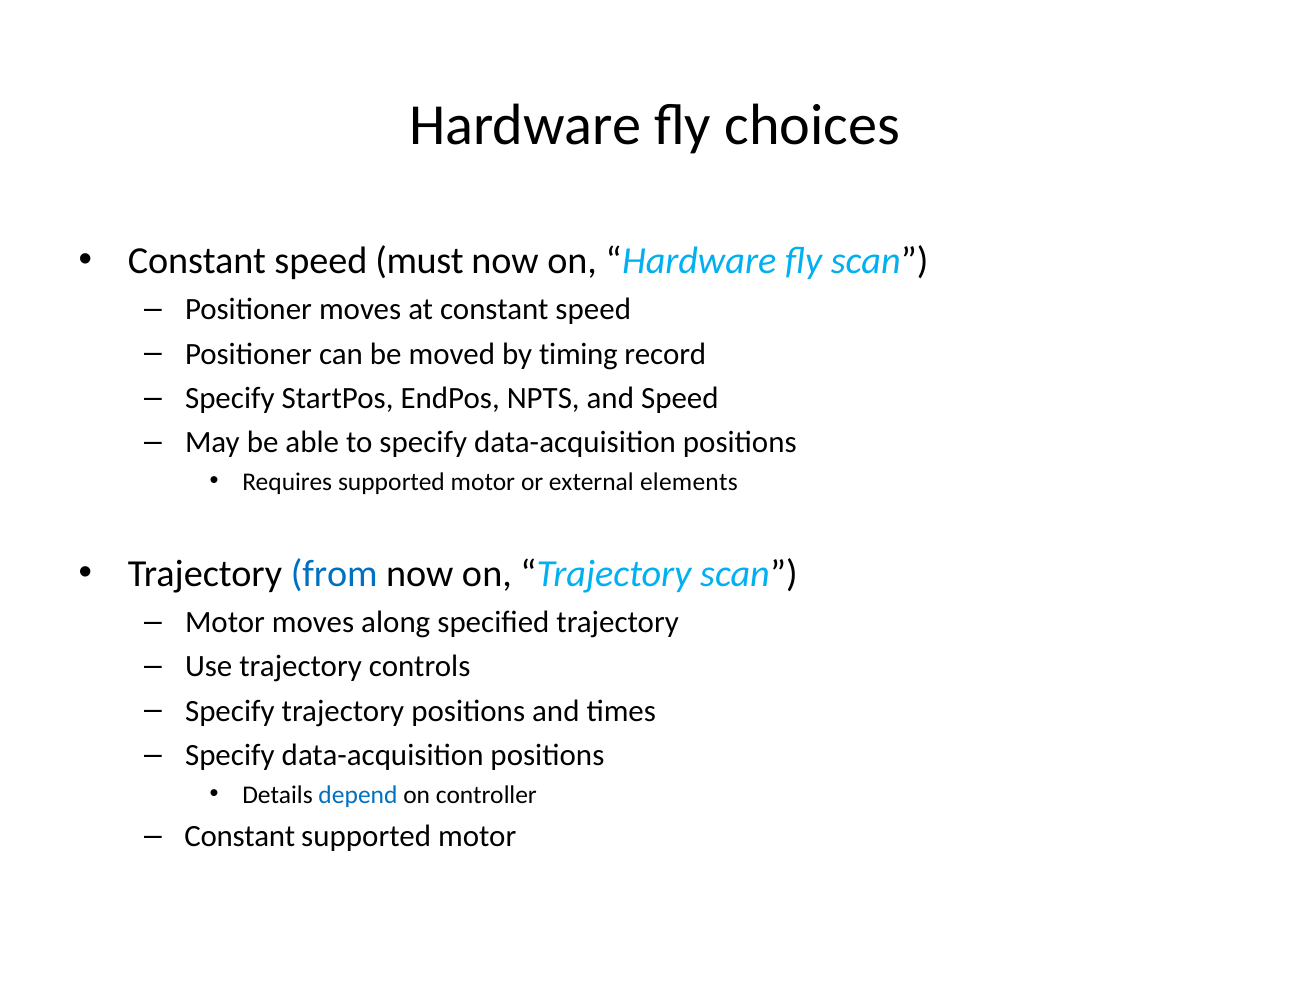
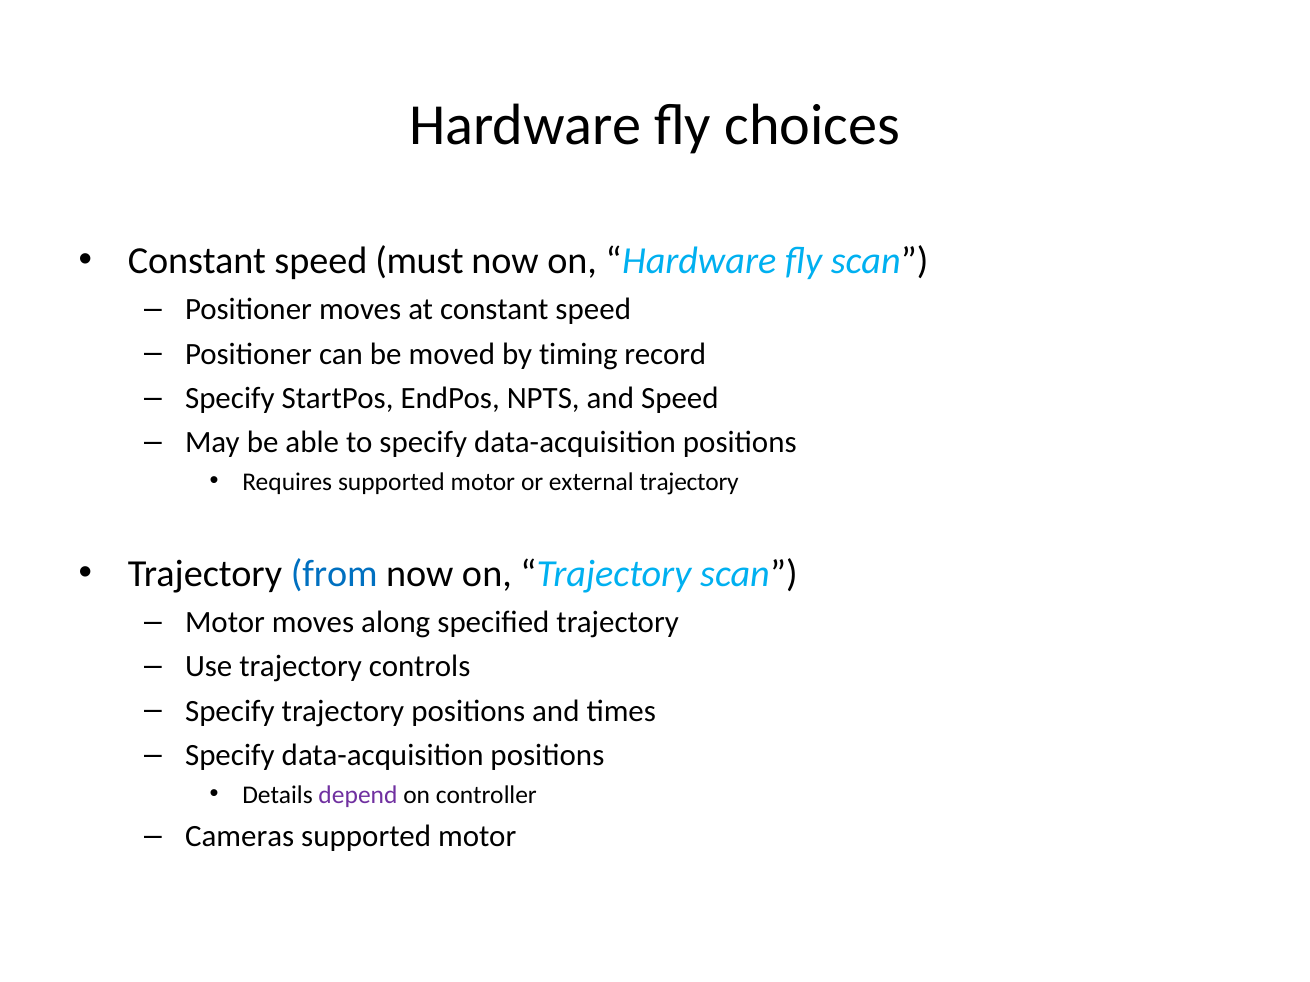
external elements: elements -> trajectory (689, 482)
depend colour: blue -> purple (358, 795)
Constant: Constant -> Cameras (240, 837)
